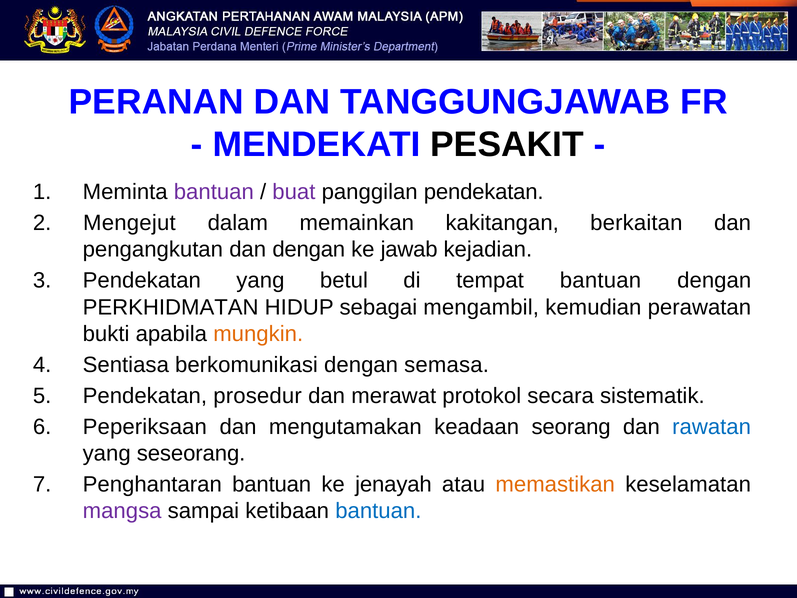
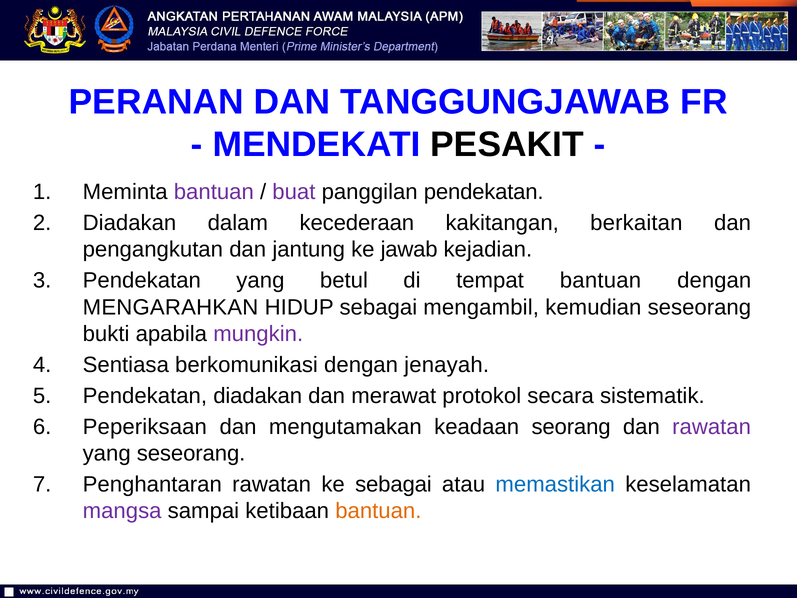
Mengejut: Mengejut -> Diadakan (130, 223)
memainkan: memainkan -> kecederaan (357, 223)
dan dengan: dengan -> jantung (309, 250)
PERKHIDMATAN: PERKHIDMATAN -> MENGARAHKAN (170, 307)
kemudian perawatan: perawatan -> seseorang (699, 307)
mungkin colour: orange -> purple (258, 334)
semasa: semasa -> jenayah (447, 365)
Pendekatan prosedur: prosedur -> diadakan (258, 396)
rawatan colour: blue -> purple (712, 427)
Penghantaran bantuan: bantuan -> rawatan (272, 484)
ke jenayah: jenayah -> sebagai (393, 484)
memastikan colour: orange -> blue (555, 484)
bantuan colour: blue -> orange (378, 511)
